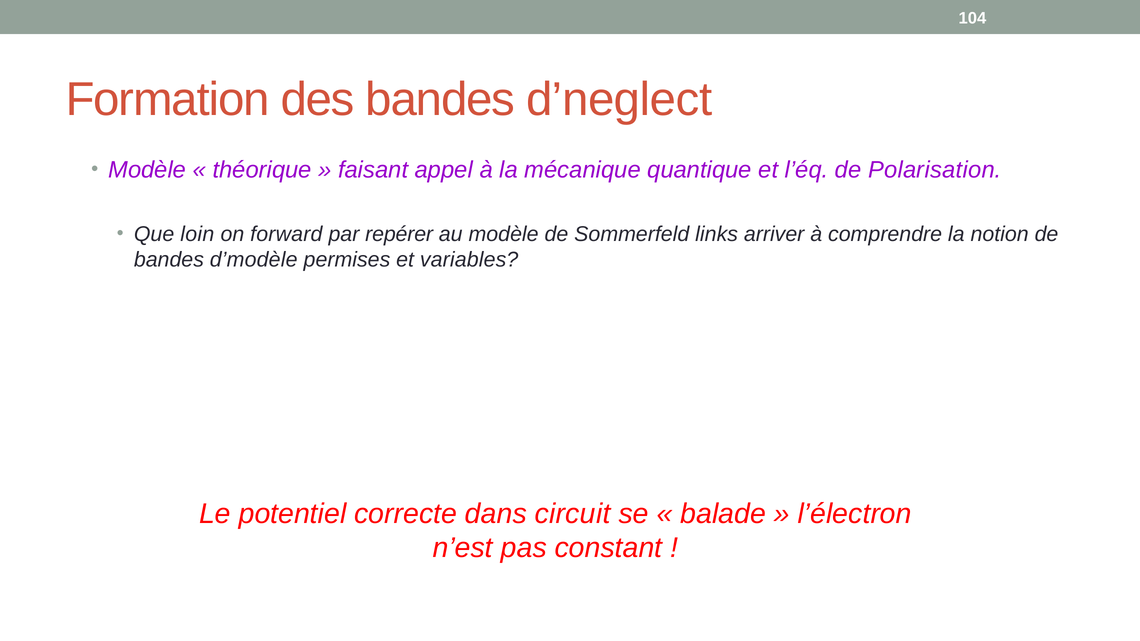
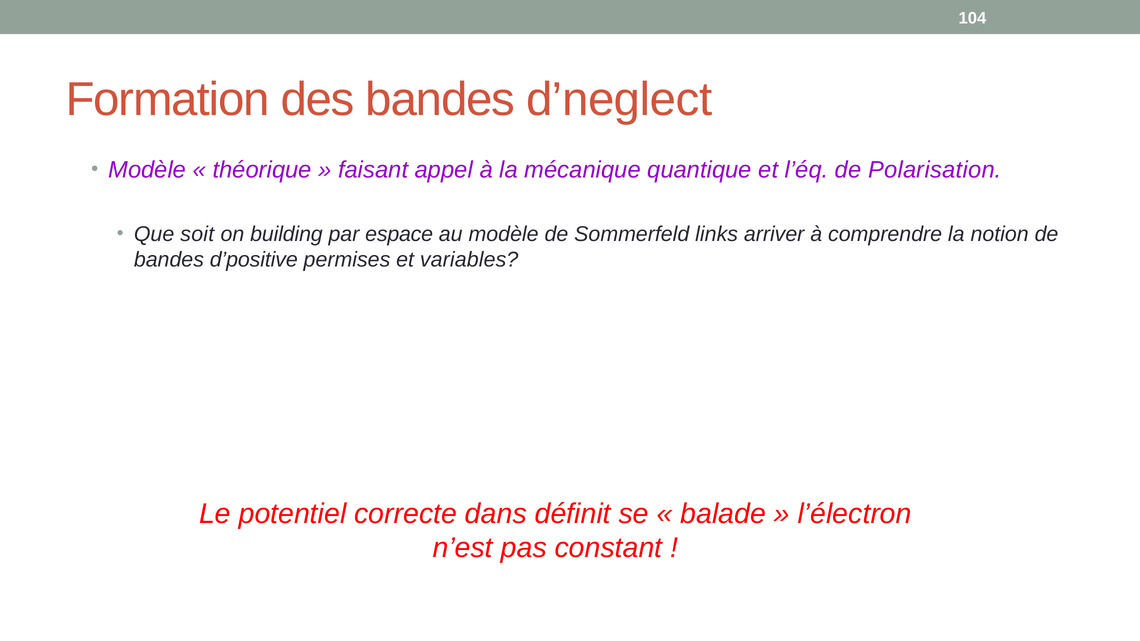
loin: loin -> soit (197, 234)
forward: forward -> building (286, 234)
repérer: repérer -> espace (399, 234)
d’modèle: d’modèle -> d’positive (254, 260)
circuit: circuit -> définit (573, 514)
